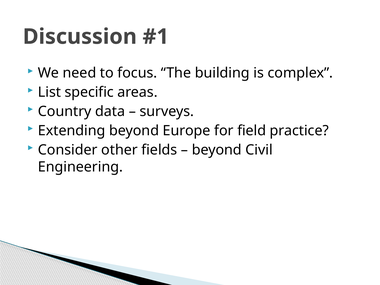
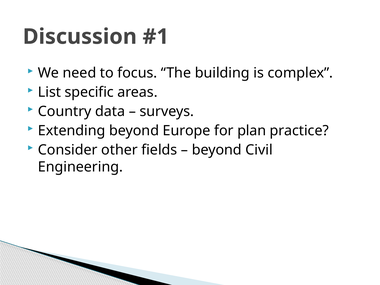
field: field -> plan (252, 131)
